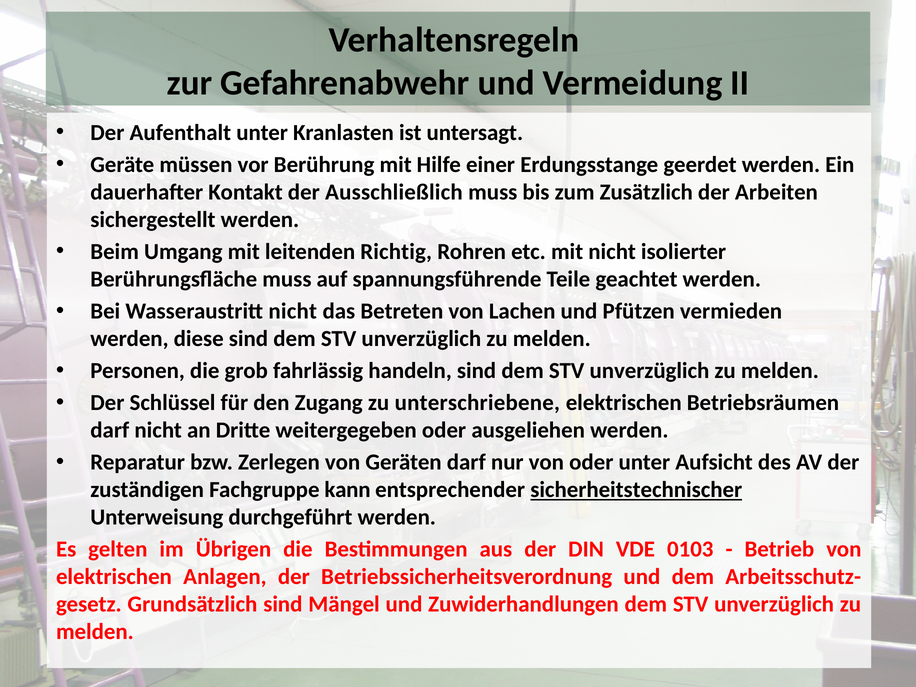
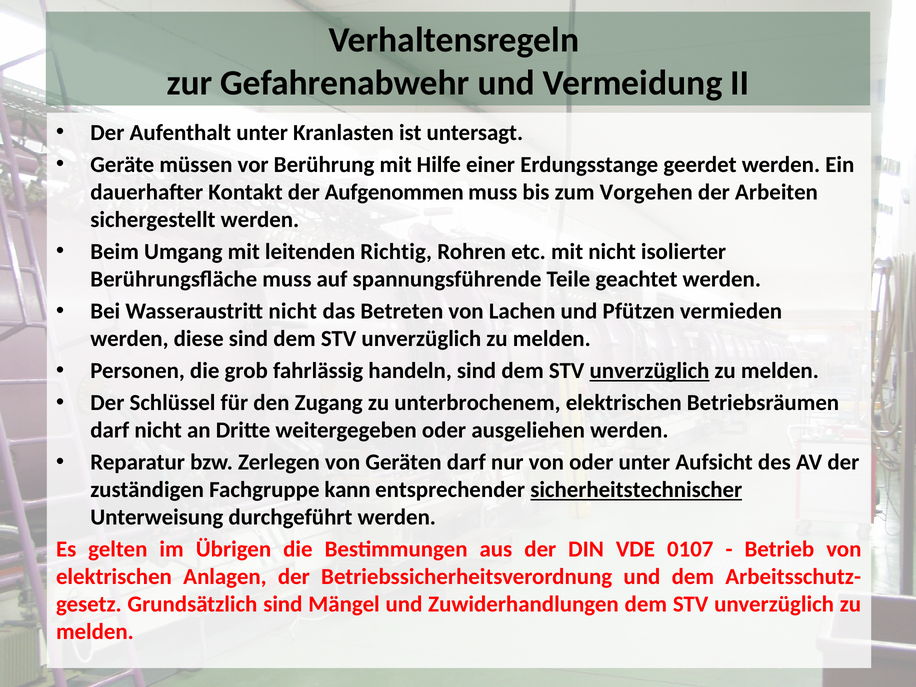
Ausschließlich: Ausschließlich -> Aufgenommen (394, 192)
Zusätzlich: Zusätzlich -> Vorgehen (646, 192)
unverzüglich underline: none -> present (649, 371)
unterschriebene: unterschriebene -> unterbrochenem (477, 403)
0103: 0103 -> 0107 (690, 549)
